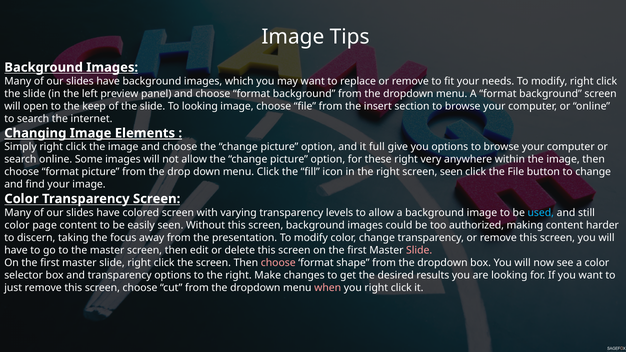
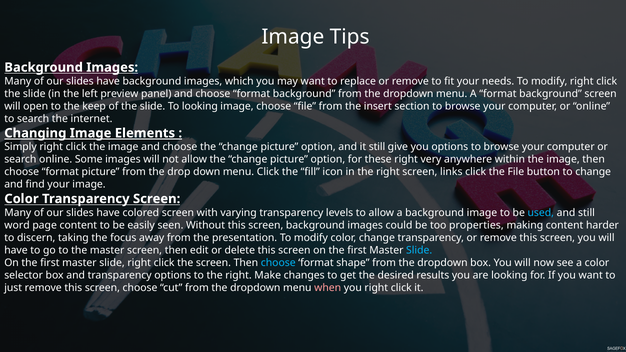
it full: full -> still (377, 147)
screen seen: seen -> links (451, 172)
color: color -> word (17, 225)
authorized: authorized -> properties (476, 225)
Slide colour: pink -> light blue (419, 250)
choose colour: pink -> light blue (278, 263)
